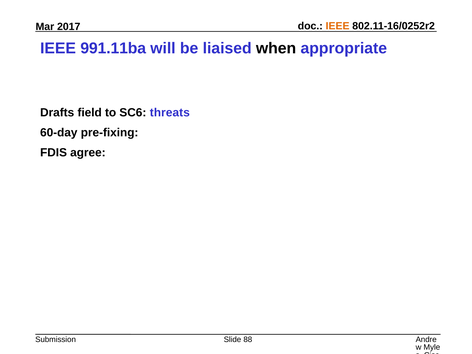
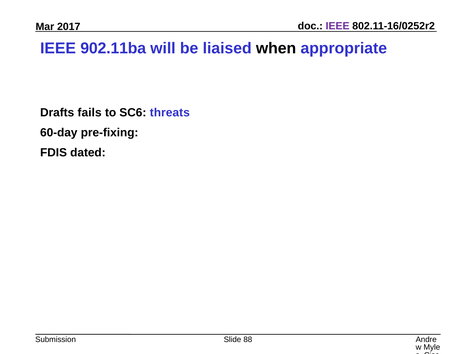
IEEE colour: orange -> purple (338, 26)
991.11ba: 991.11ba -> 902.11ba (113, 48)
field: field -> fails (90, 113)
agree: agree -> dated (88, 153)
